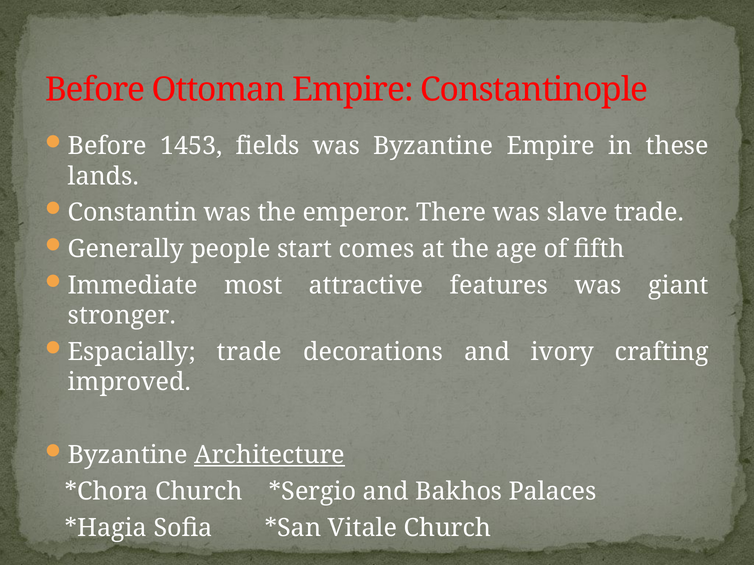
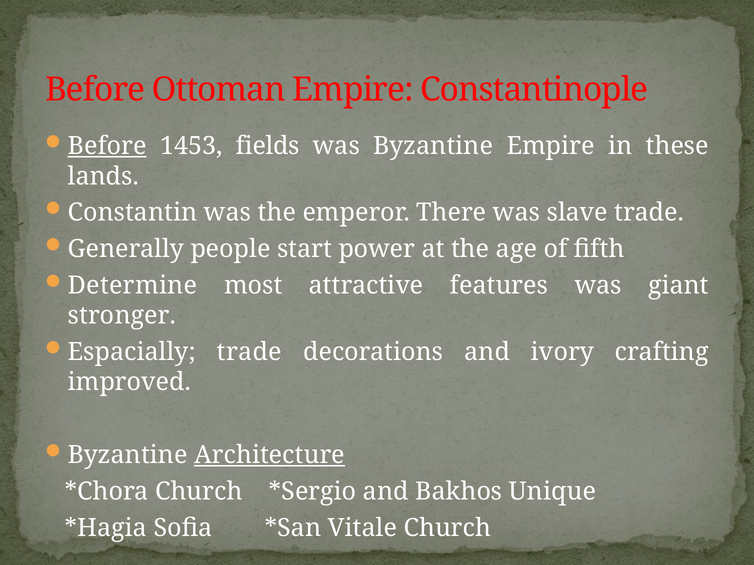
Before underline: none -> present (107, 146)
comes: comes -> power (377, 249)
Immediate: Immediate -> Determine (133, 286)
Palaces: Palaces -> Unique (553, 492)
